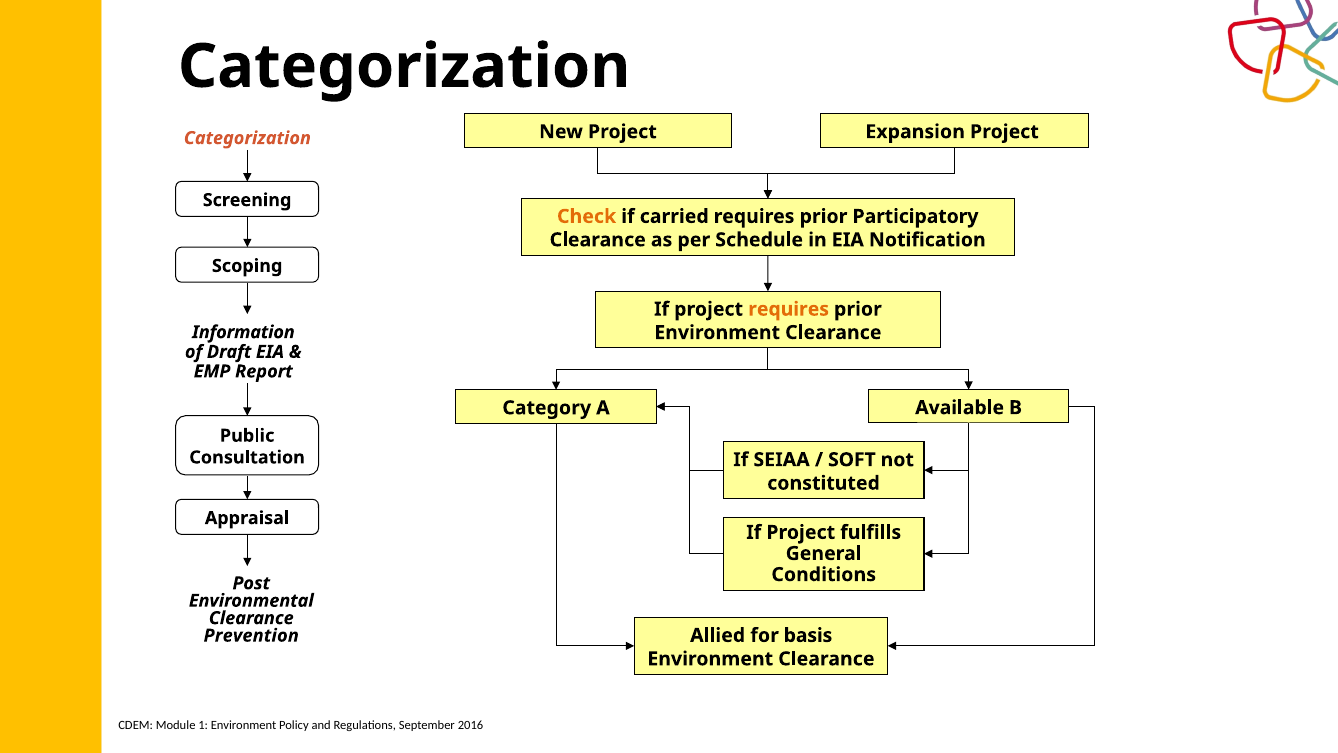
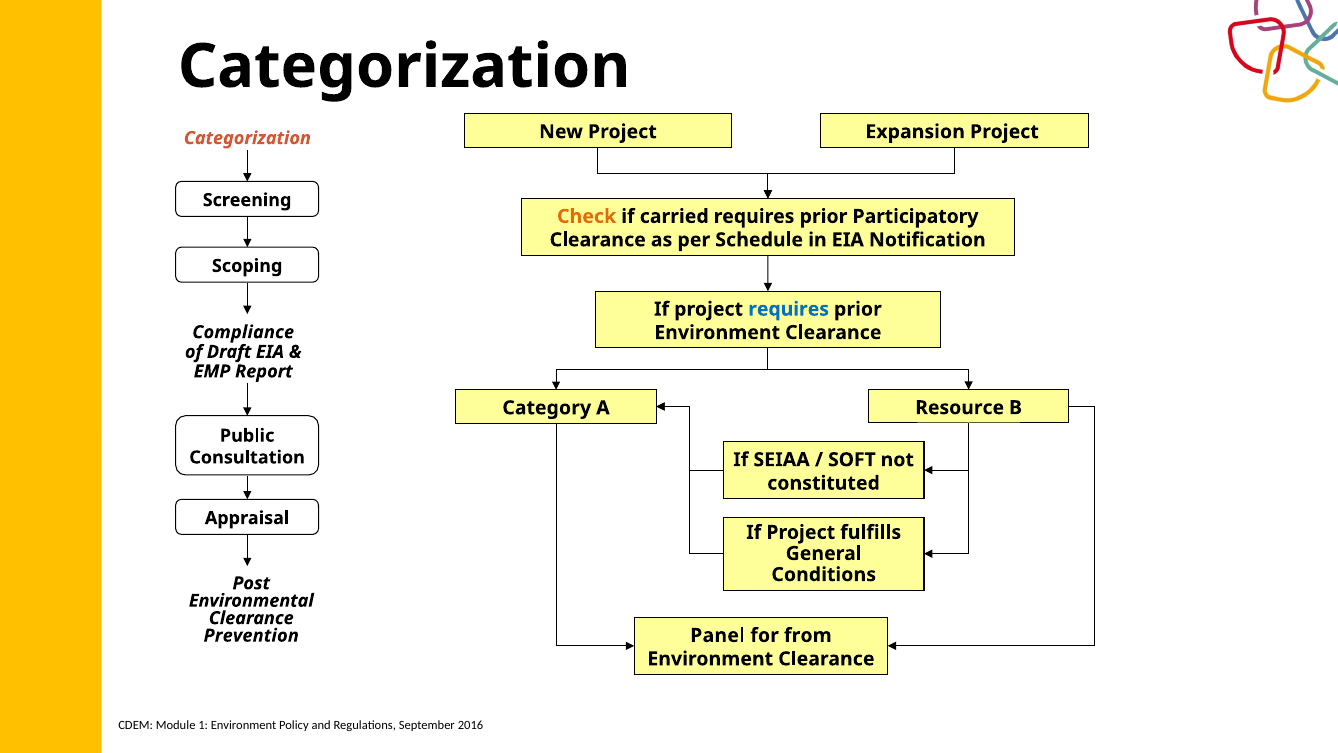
requires colour: orange -> blue (789, 309)
Information: Information -> Compliance (243, 332)
Available: Available -> Resource (960, 408)
Allied: Allied -> Panel (718, 635)
basis: basis -> from (808, 635)
